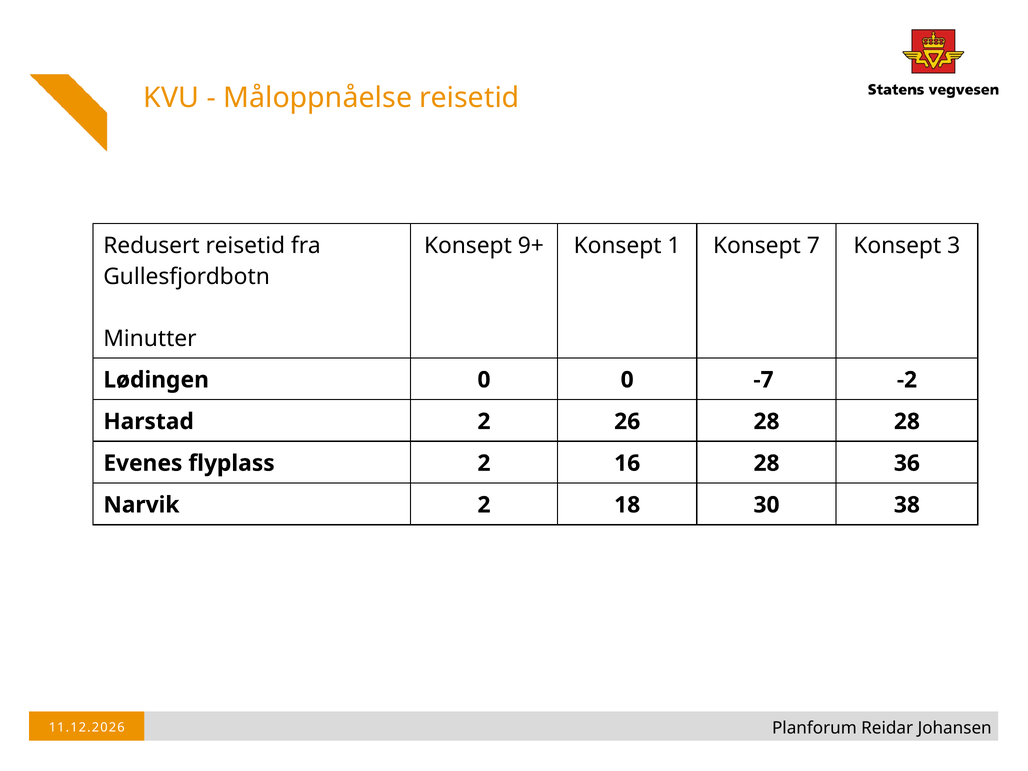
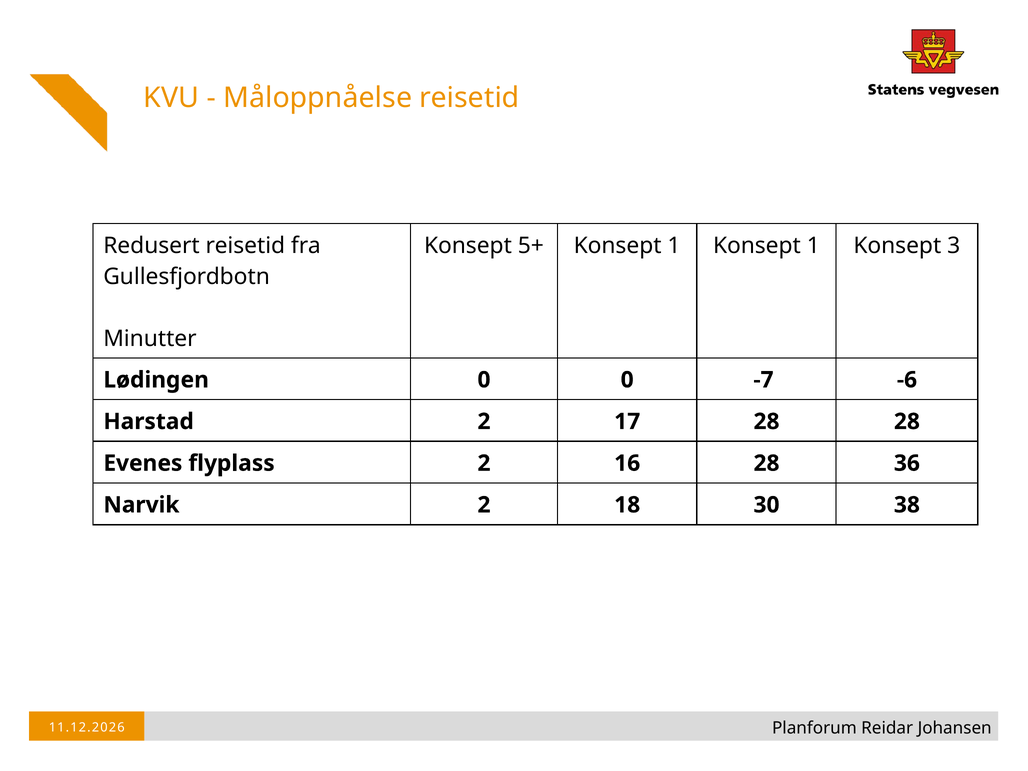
9+: 9+ -> 5+ (531, 246)
1 Konsept 7: 7 -> 1 (813, 246)
-2: -2 -> -6 (907, 380)
26: 26 -> 17 (627, 422)
